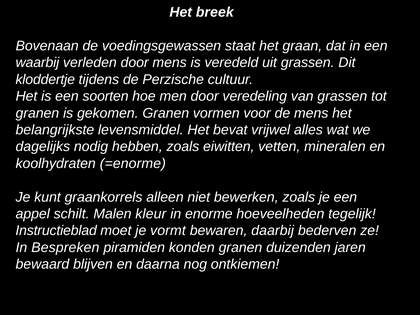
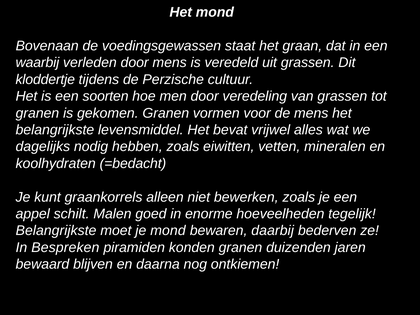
Het breek: breek -> mond (215, 12)
=enorme: =enorme -> =bedacht (133, 164)
kleur: kleur -> goed (151, 214)
Instructieblad: Instructieblad -> Belangrijkste (56, 231)
je vormt: vormt -> mond (168, 231)
